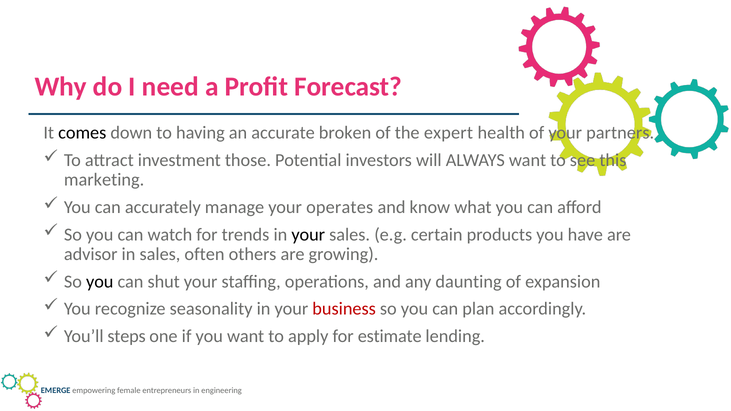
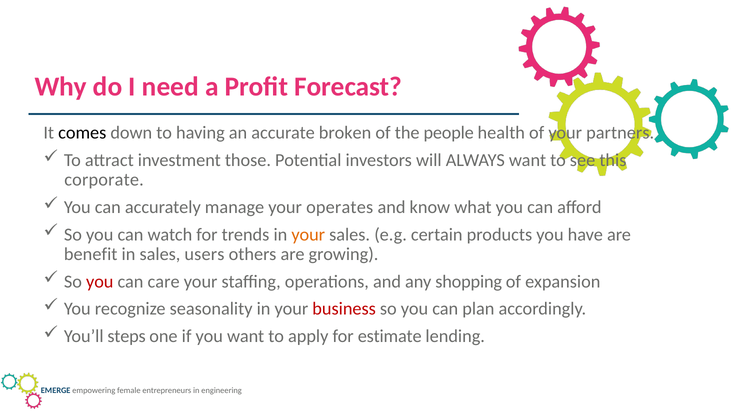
expert: expert -> people (449, 133)
marketing: marketing -> corporate (104, 180)
your colour: black -> orange (308, 235)
advisor: advisor -> benefit (91, 254)
often: often -> users (204, 254)
you colour: black -> red (100, 282)
shut: shut -> care (164, 282)
daunting: daunting -> shopping (469, 282)
